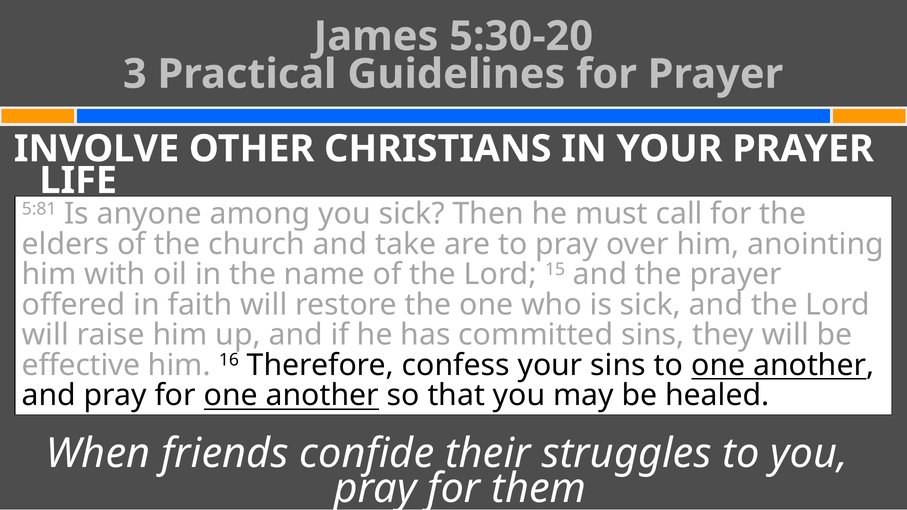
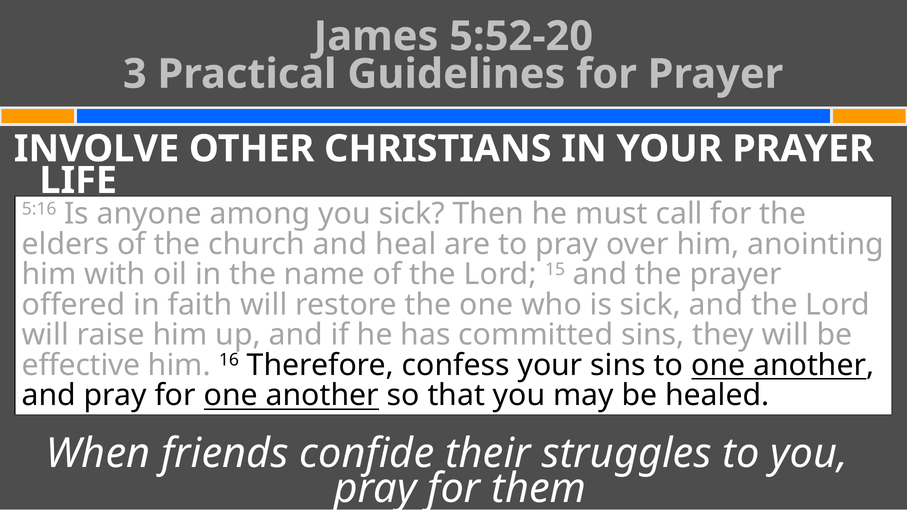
5:30-20: 5:30-20 -> 5:52-20 (521, 36)
5:81: 5:81 -> 5:16 (39, 209)
take: take -> heal (406, 244)
